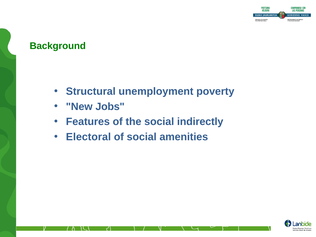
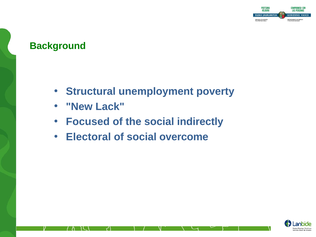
Jobs: Jobs -> Lack (110, 107)
Features: Features -> Focused (88, 122)
amenities: amenities -> overcome (184, 137)
